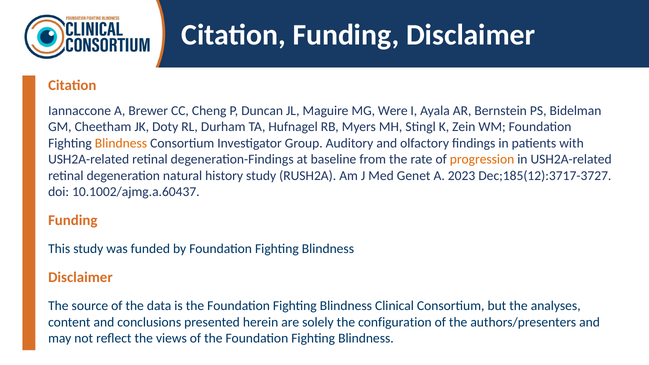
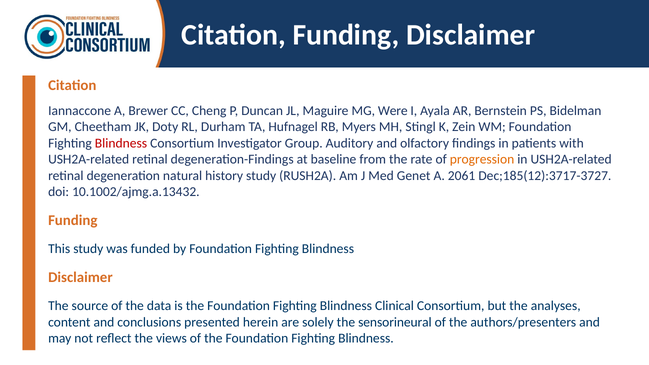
Blindness colour: orange -> red (121, 143)
2023: 2023 -> 2061 (462, 176)
10.1002/ajmg.a.60437: 10.1002/ajmg.a.60437 -> 10.1002/ajmg.a.13432 (136, 192)
configuration: configuration -> sensorineural (395, 322)
